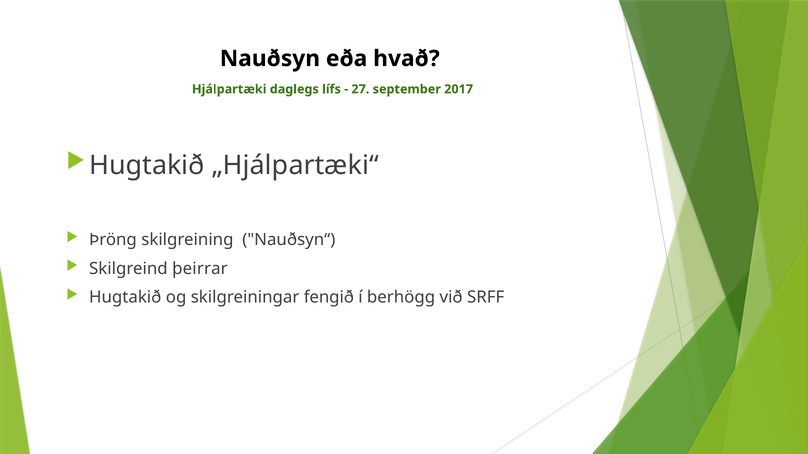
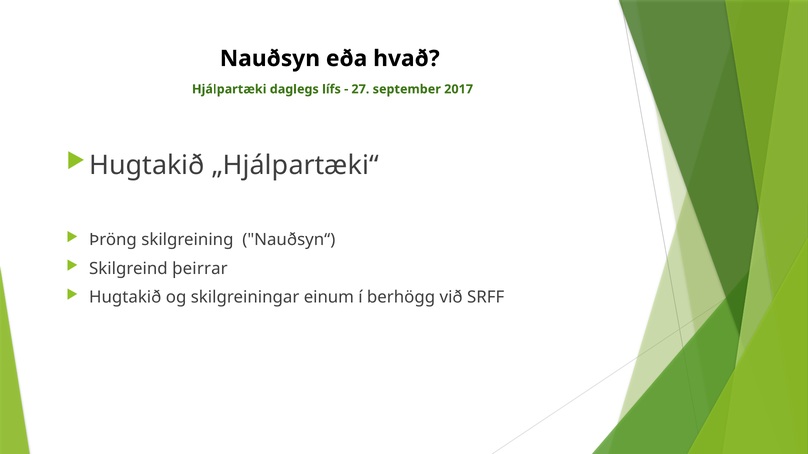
fengið: fengið -> einum (329, 297)
